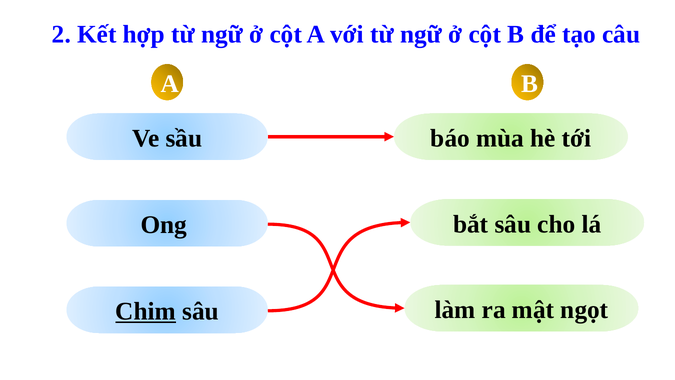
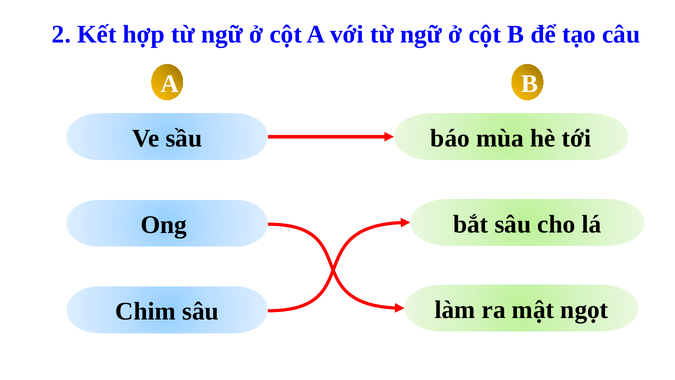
Chim underline: present -> none (146, 311)
